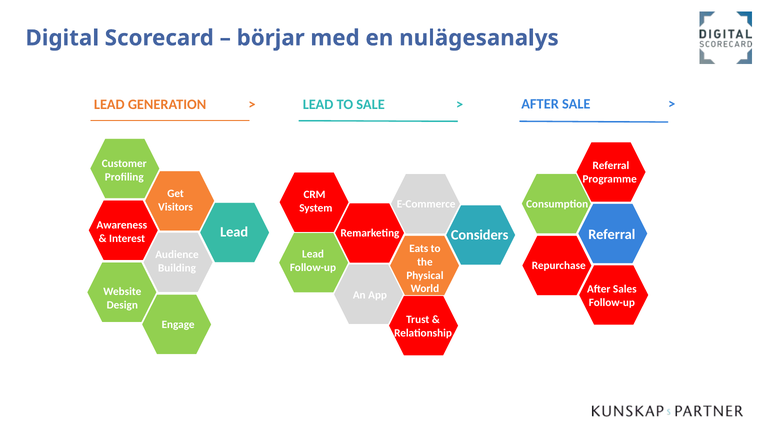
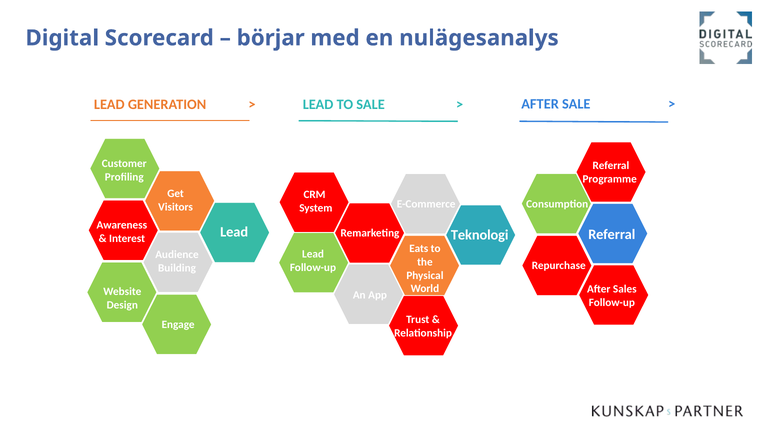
Considers: Considers -> Teknologi (480, 235)
